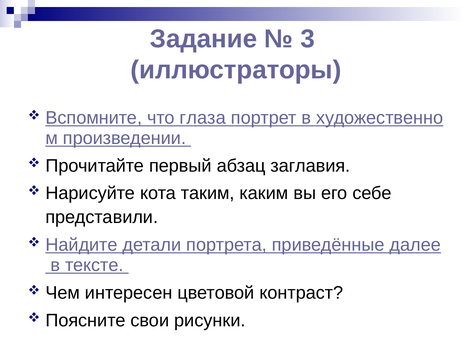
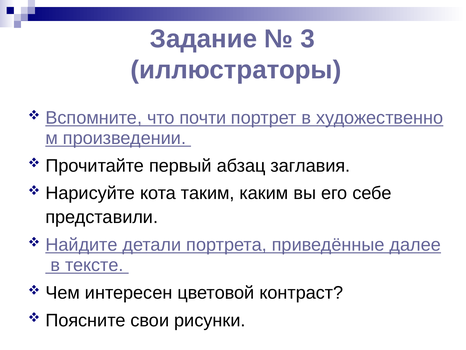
глаза: глаза -> почти (203, 118)
